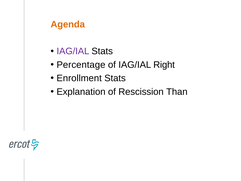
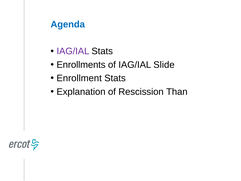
Agenda colour: orange -> blue (68, 24)
Percentage: Percentage -> Enrollments (81, 65)
Right: Right -> Slide (164, 65)
